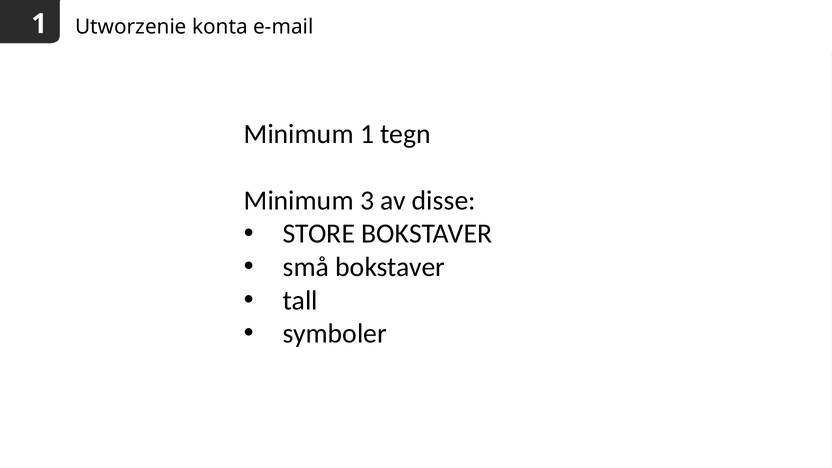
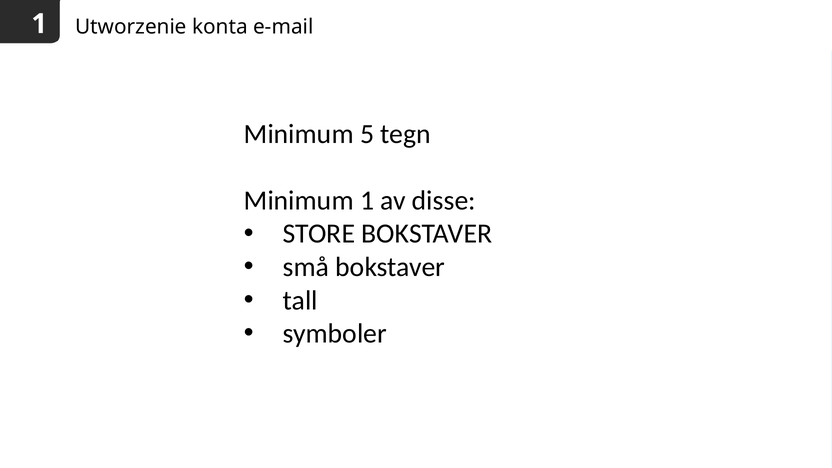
Minimum 1: 1 -> 5 (367, 134)
Minimum 3: 3 -> 1 (367, 201)
